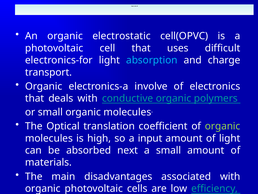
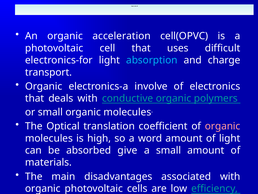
electrostatic: electrostatic -> acceleration (122, 36)
organic colour: light green -> pink (223, 126)
input: input -> word (150, 138)
next: next -> give (127, 150)
